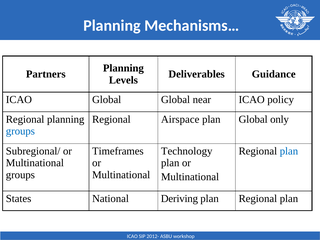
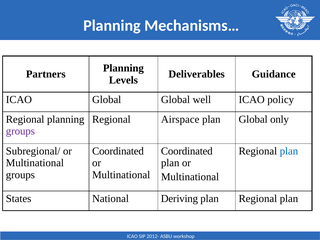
near: near -> well (202, 100)
groups colour: blue -> purple (20, 131)
Timeframes: Timeframes -> Coordinated (118, 151)
Technology: Technology -> Coordinated (187, 151)
